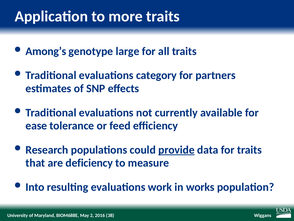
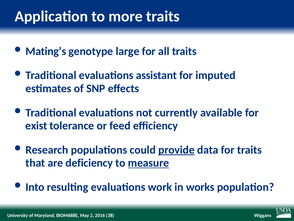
Among’s: Among’s -> Mating’s (46, 51)
category: category -> assistant (156, 75)
partners: partners -> imputed (216, 75)
ease: ease -> exist (36, 125)
measure underline: none -> present (148, 163)
